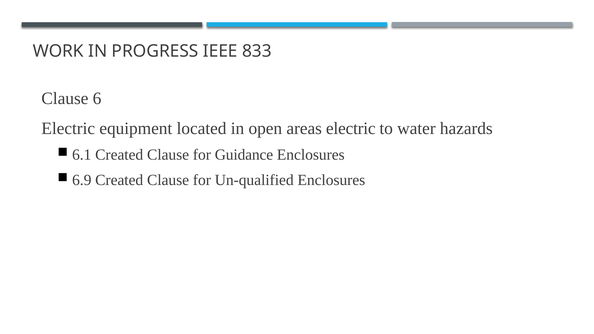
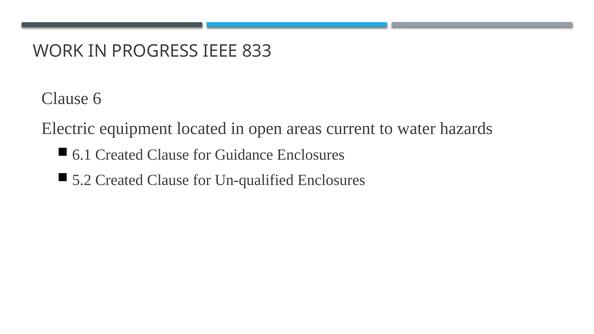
areas electric: electric -> current (351, 129)
6.9: 6.9 -> 5.2 (82, 180)
